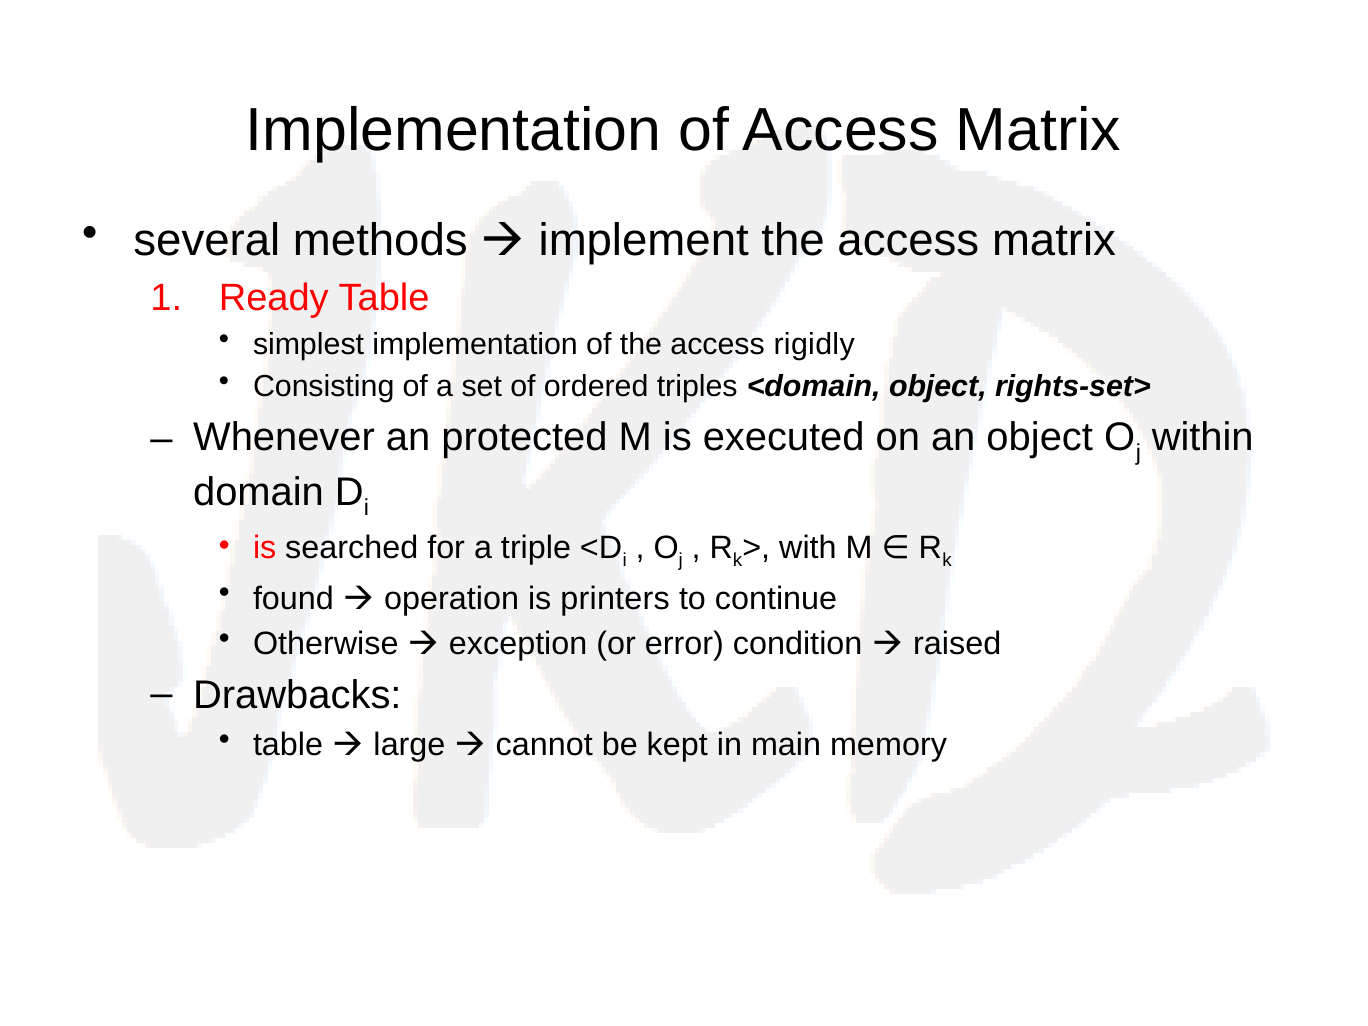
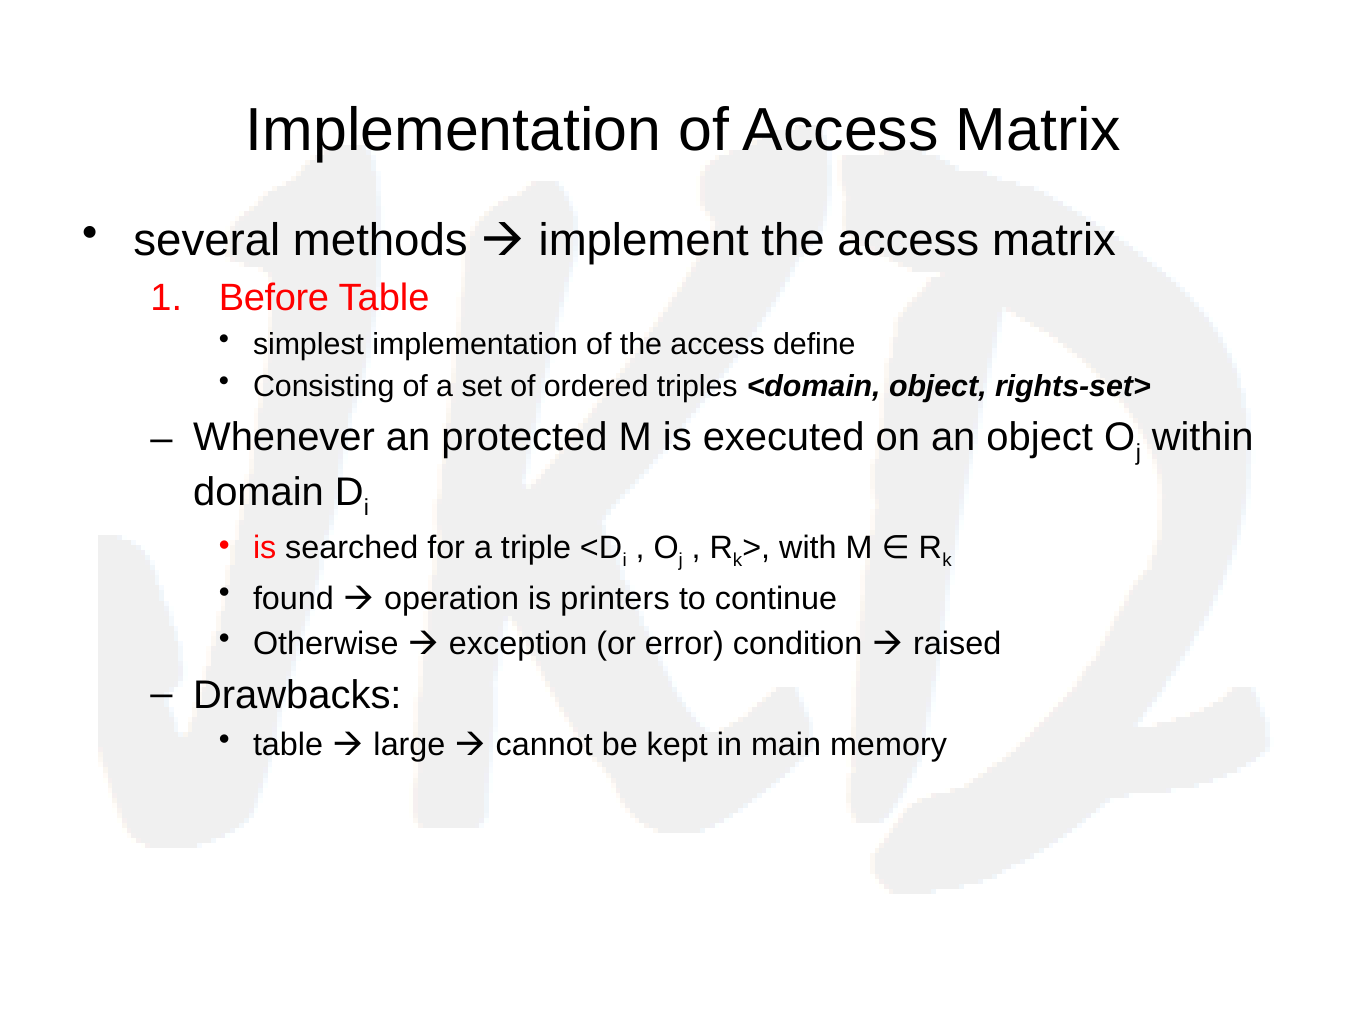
Ready: Ready -> Before (274, 298)
rigidly: rigidly -> define (814, 344)
